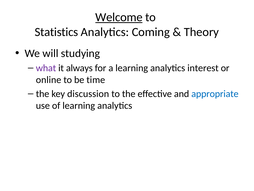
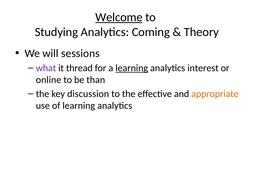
Statistics: Statistics -> Studying (56, 32)
studying: studying -> sessions (80, 53)
always: always -> thread (79, 68)
learning underline: none -> present (132, 68)
time: time -> than (96, 80)
appropriate colour: blue -> orange (215, 93)
